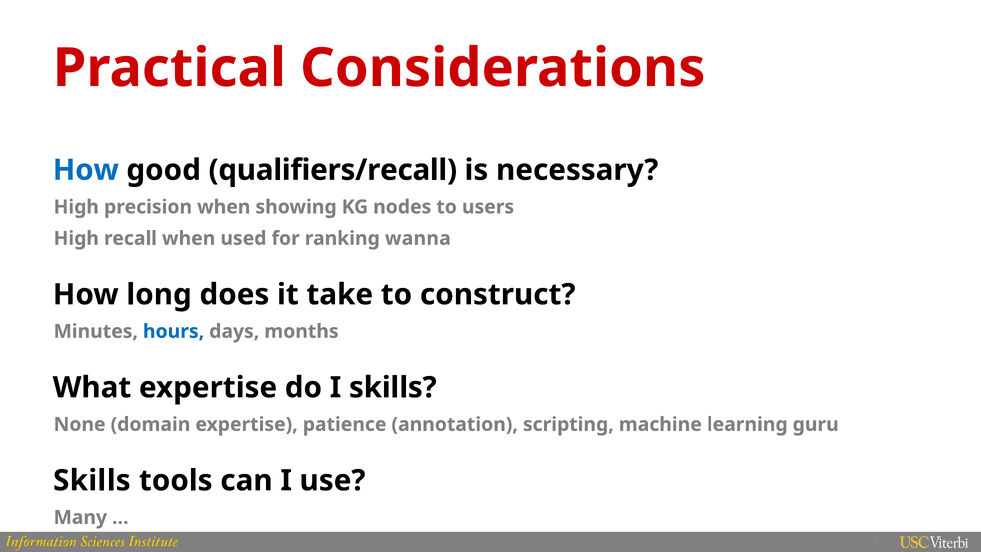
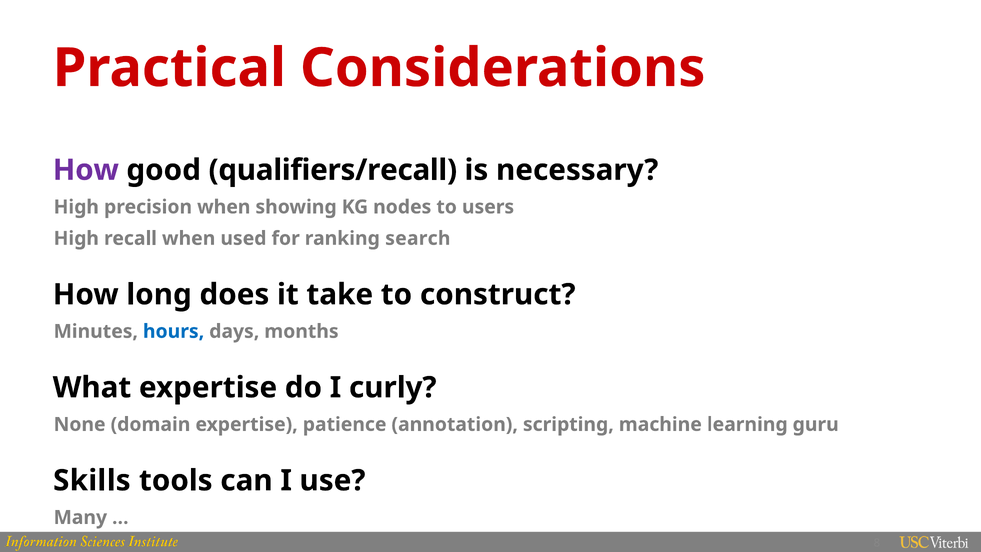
How colour: blue -> purple (86, 170)
wanna: wanna -> search (418, 238)
I skills: skills -> curly (393, 387)
